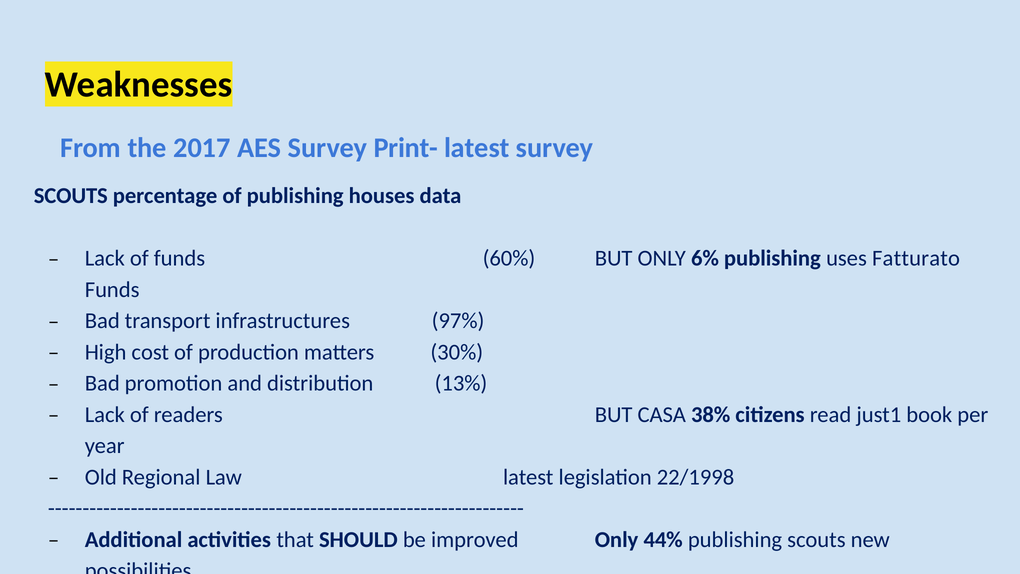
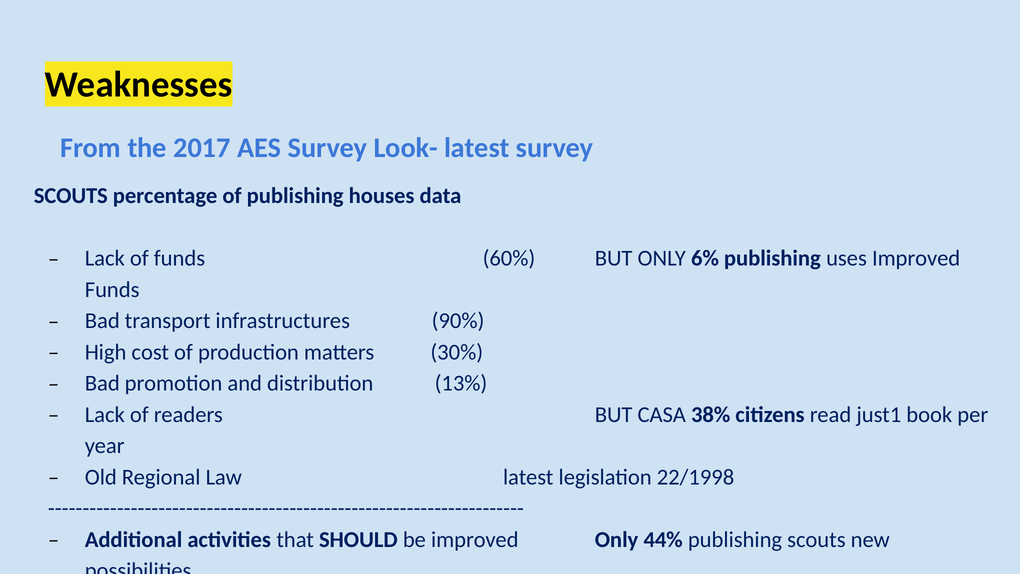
Print-: Print- -> Look- (406, 148)
uses Fatturato: Fatturato -> Improved (916, 258)
97%: 97% -> 90% (458, 321)
